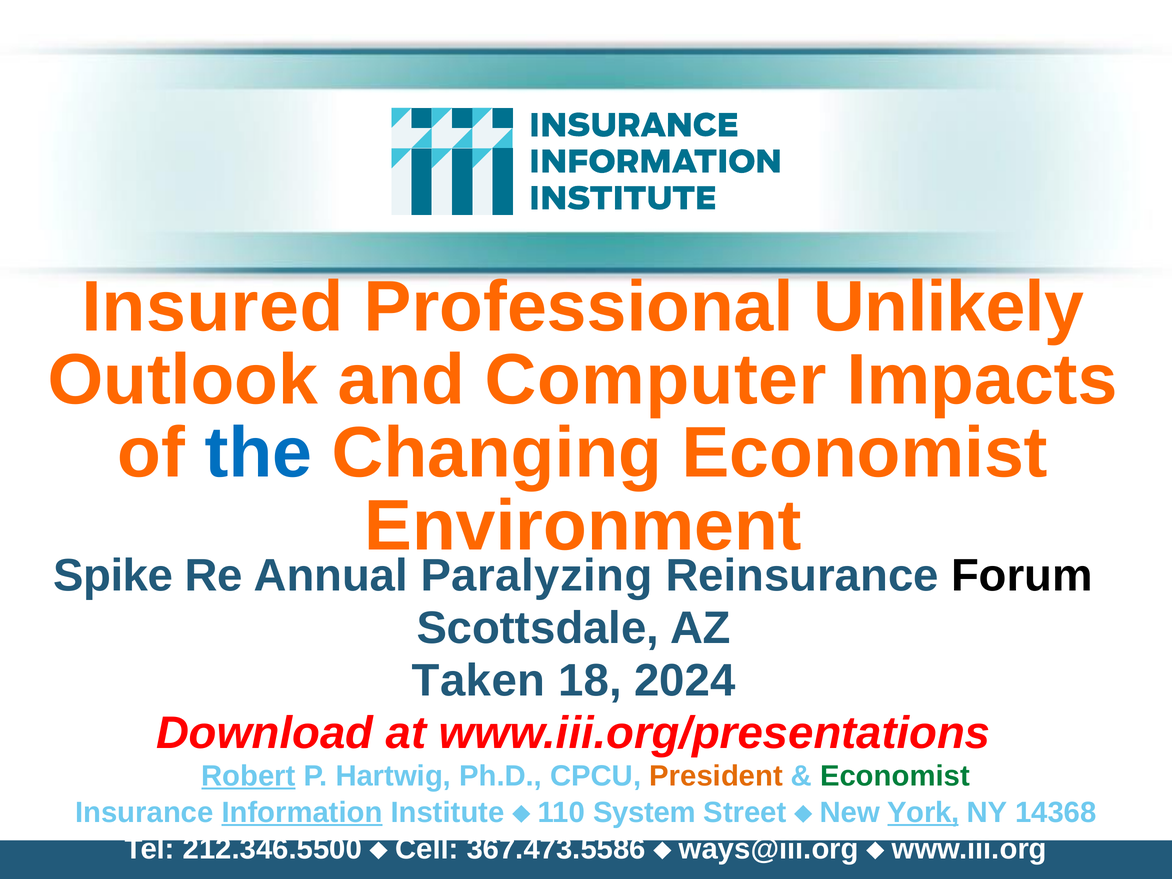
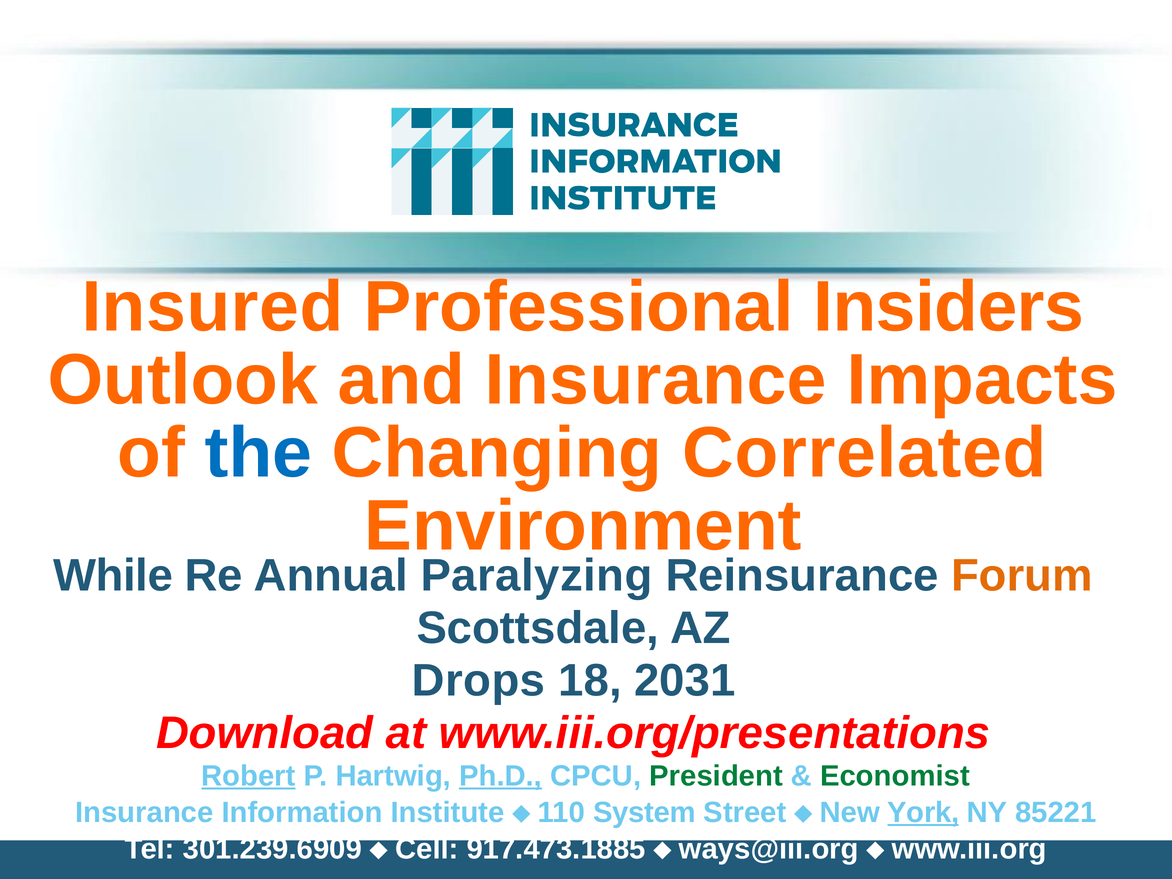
Unlikely: Unlikely -> Insiders (949, 307)
and Computer: Computer -> Insurance (656, 380)
Changing Economist: Economist -> Correlated (864, 453)
Spike: Spike -> While (113, 576)
Forum colour: black -> orange (1022, 576)
Taken: Taken -> Drops (479, 681)
2024: 2024 -> 2031 (685, 681)
Ph.D underline: none -> present (501, 776)
President colour: orange -> green (716, 776)
Information underline: present -> none (302, 812)
14368: 14368 -> 85221 (1056, 812)
212.346.5500: 212.346.5500 -> 301.239.6909 (272, 849)
367.473.5586: 367.473.5586 -> 917.473.1885 (556, 849)
